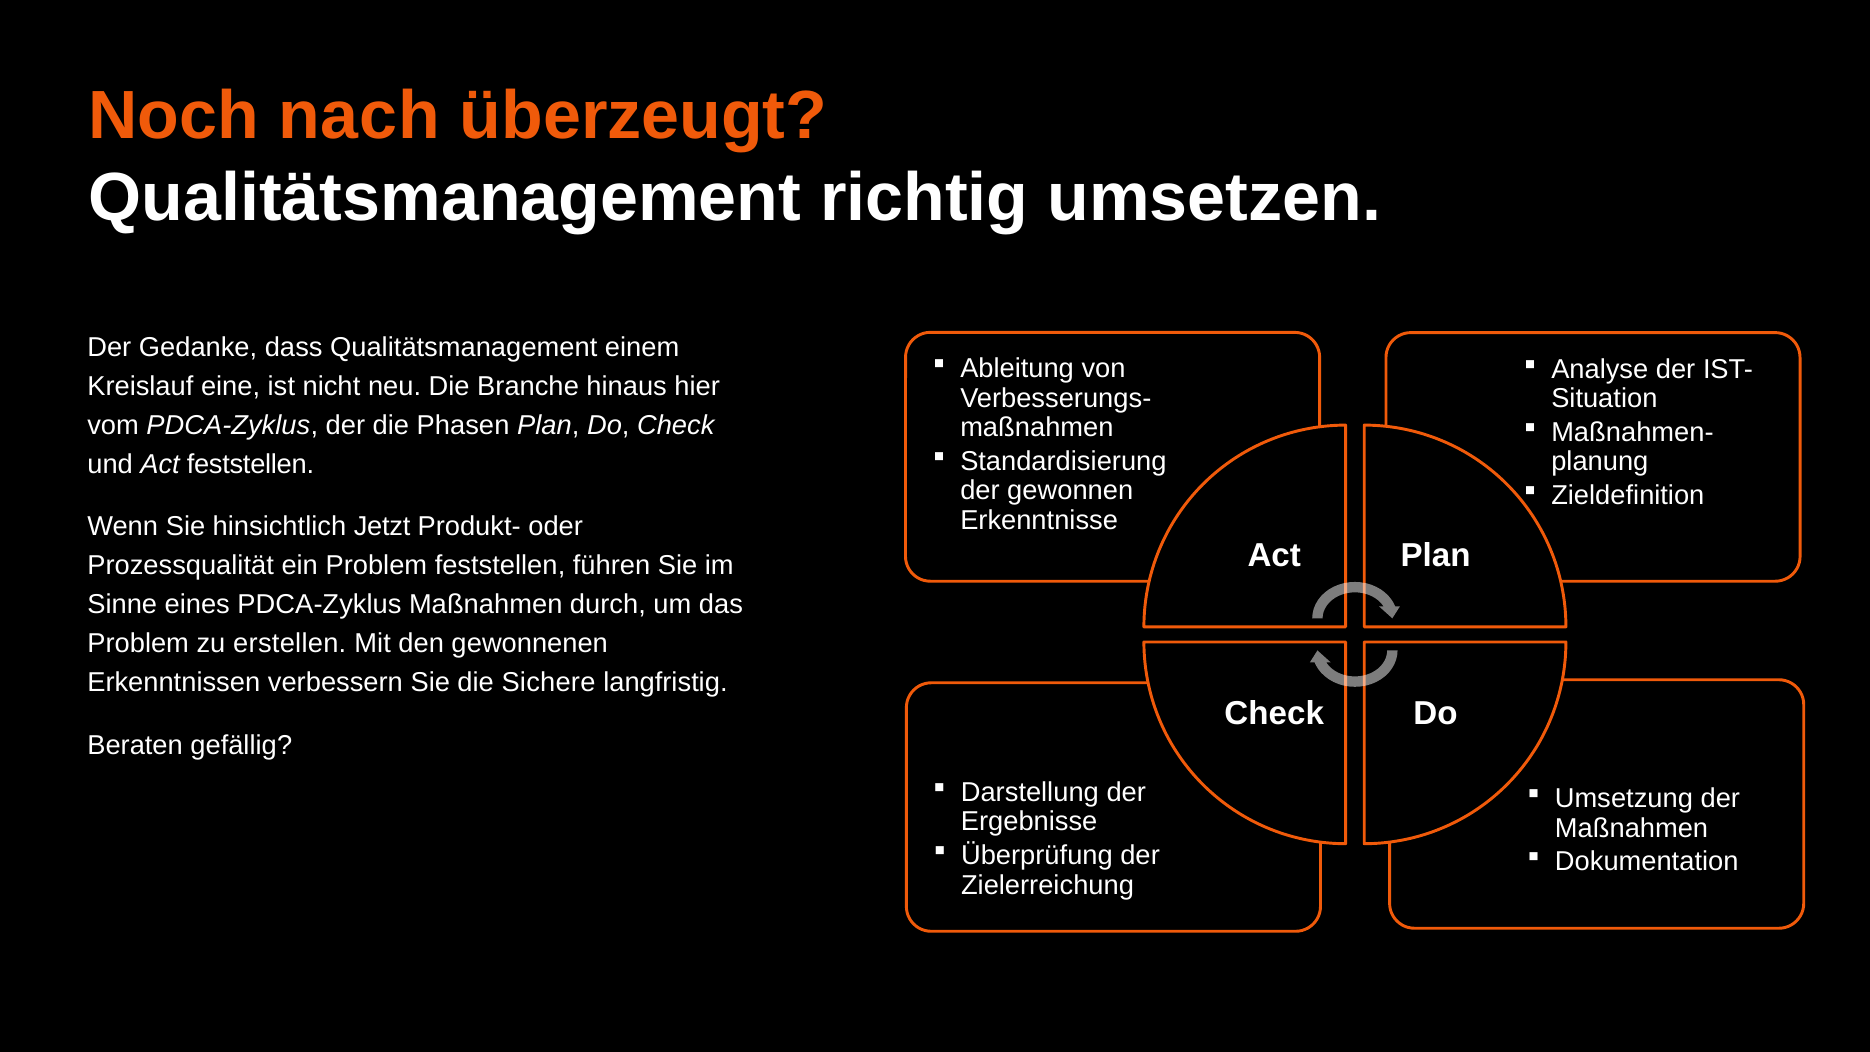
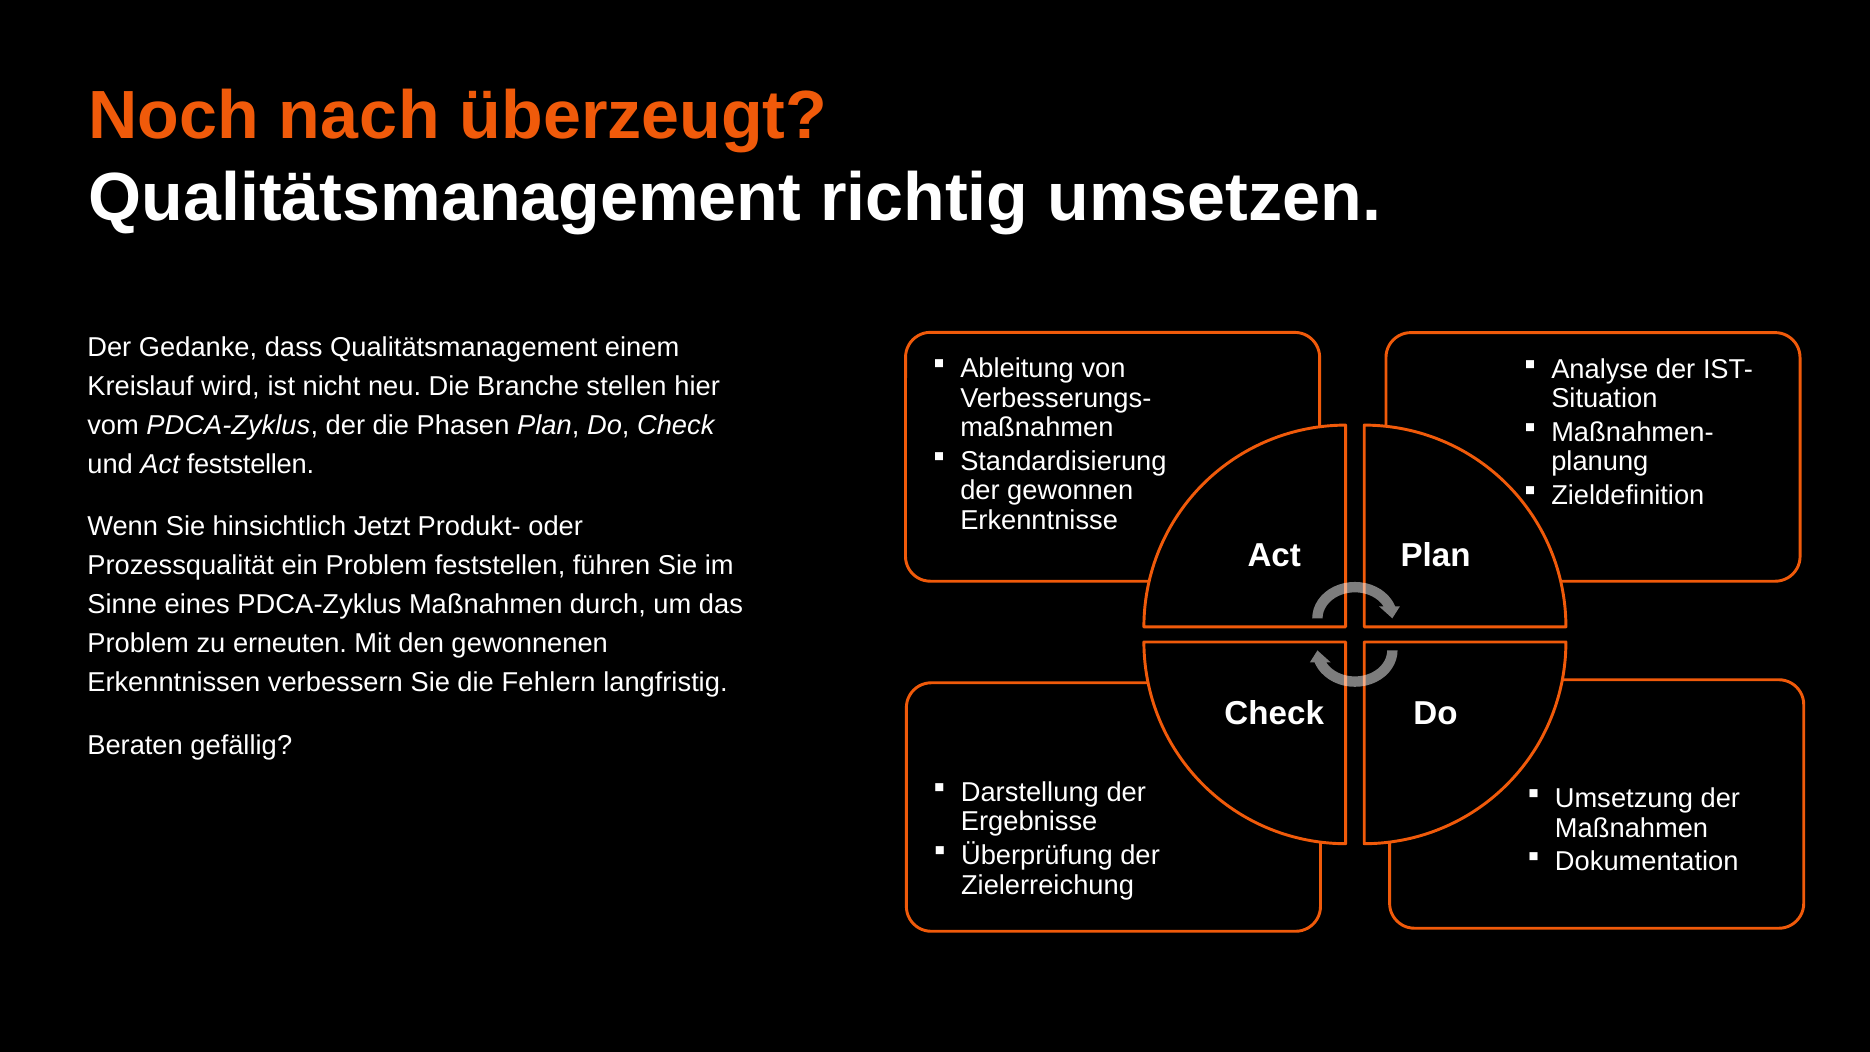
eine: eine -> wird (230, 386)
hinaus: hinaus -> stellen (627, 386)
erstellen: erstellen -> erneuten (290, 644)
Sichere: Sichere -> Fehlern (549, 683)
